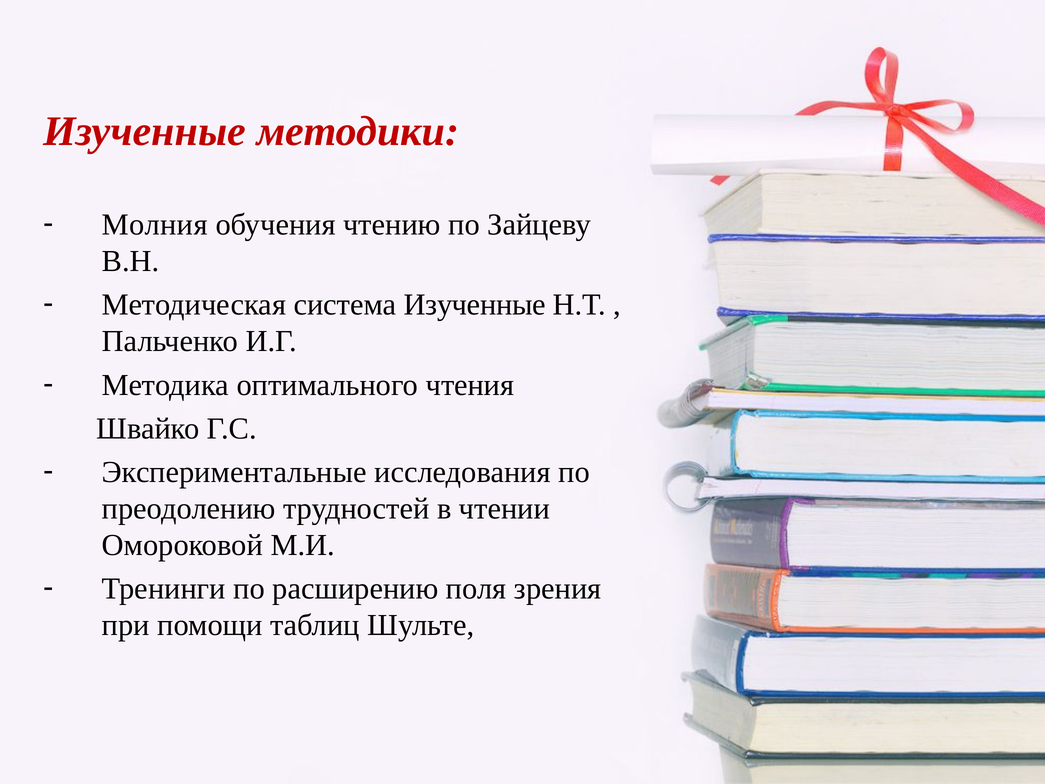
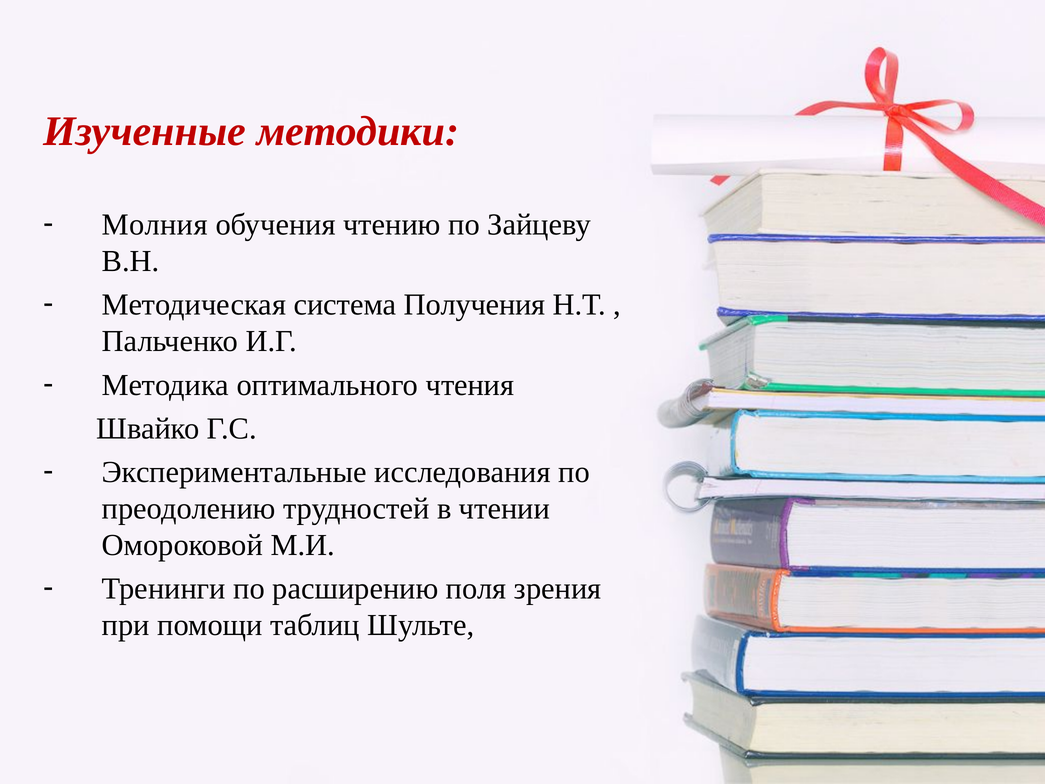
система Изученные: Изученные -> Получения (475, 305)
